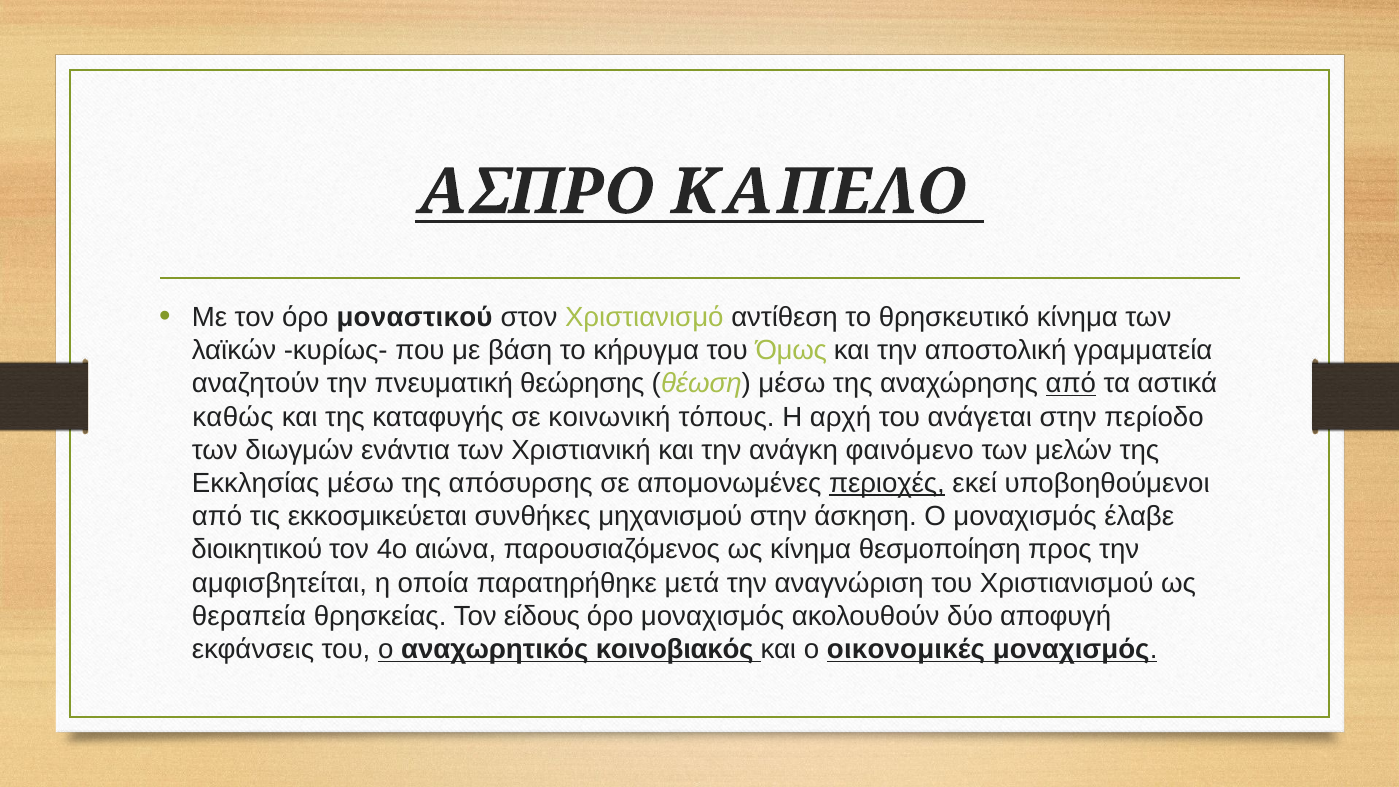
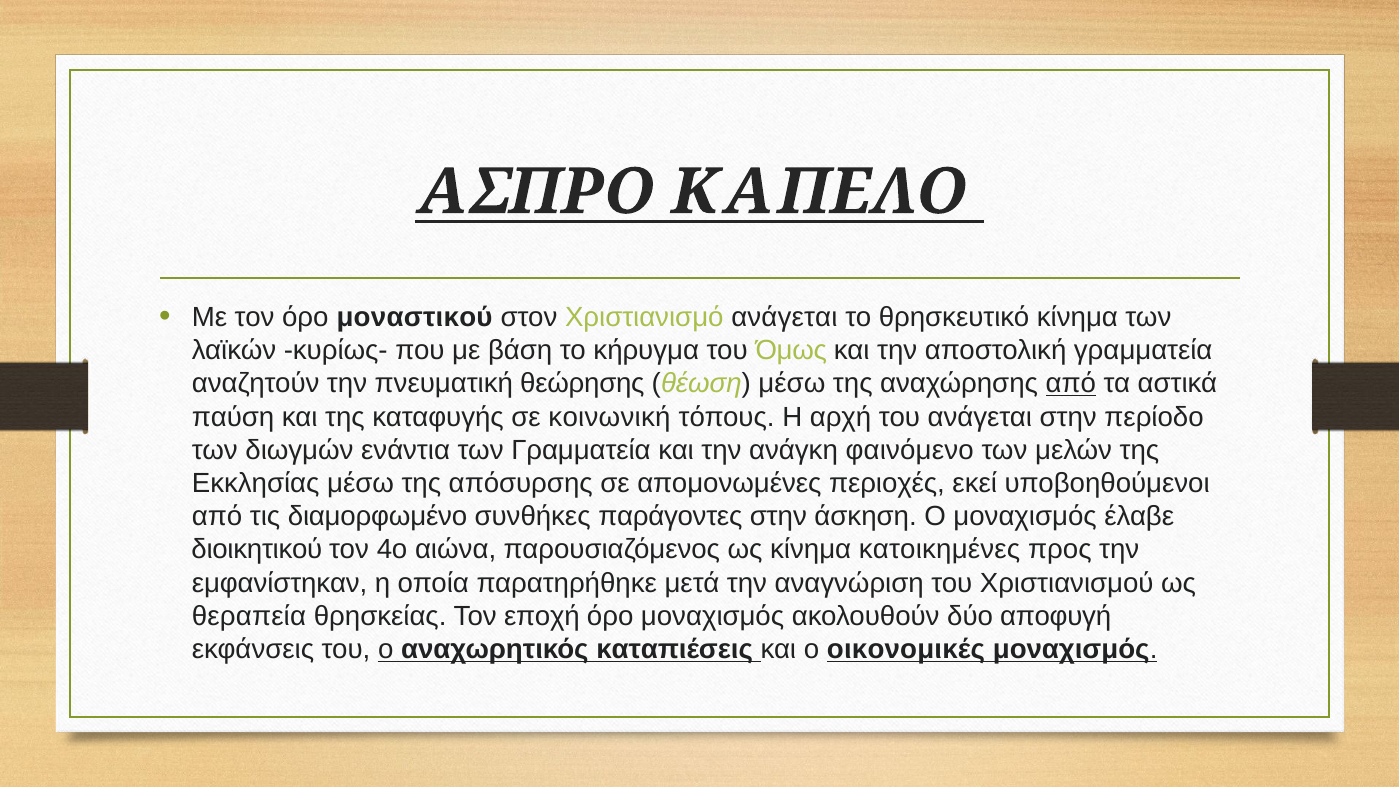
Χριστιανισμό αντίθεση: αντίθεση -> ανάγεται (784, 317)
καθώς: καθώς -> παύση (233, 417)
των Χριστιανική: Χριστιανική -> Γραμματεία (581, 450)
περιοχές underline: present -> none (887, 483)
εκκοσμικεύεται: εκκοσμικεύεται -> διαμορφωμένο (377, 516)
μηχανισμού: μηχανισμού -> παράγοντες (670, 516)
θεσμοποίηση: θεσμοποίηση -> κατοικημένες (940, 550)
αμφισβητείται: αμφισβητείται -> εμφανίστηκαν (280, 583)
είδους: είδους -> εποχή (542, 616)
κοινοβιακός: κοινοβιακός -> καταπιέσεις (675, 649)
